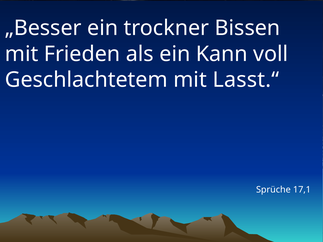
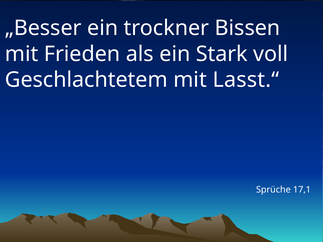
Kann: Kann -> Stark (222, 54)
